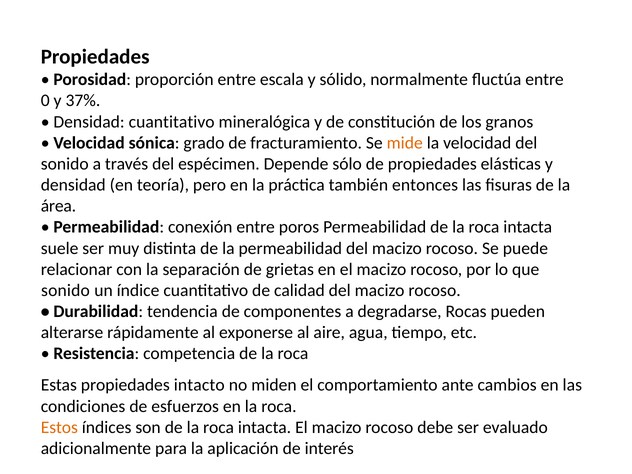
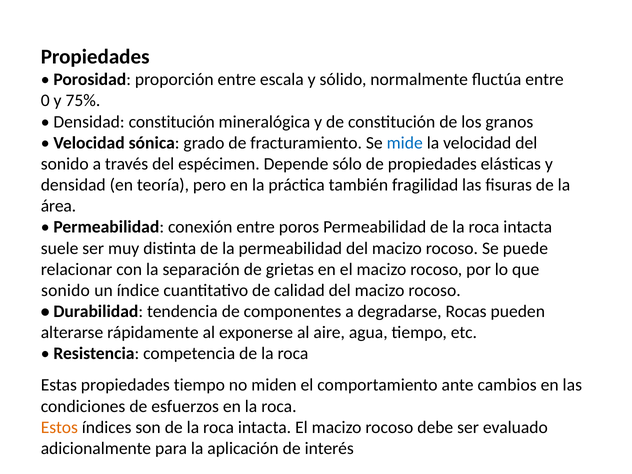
37%: 37% -> 75% (83, 101)
Densidad cuantitativo: cuantitativo -> constitución (172, 122)
mide colour: orange -> blue (405, 143)
entonces: entonces -> fragilidad (425, 185)
propiedades intacto: intacto -> tiempo (199, 385)
